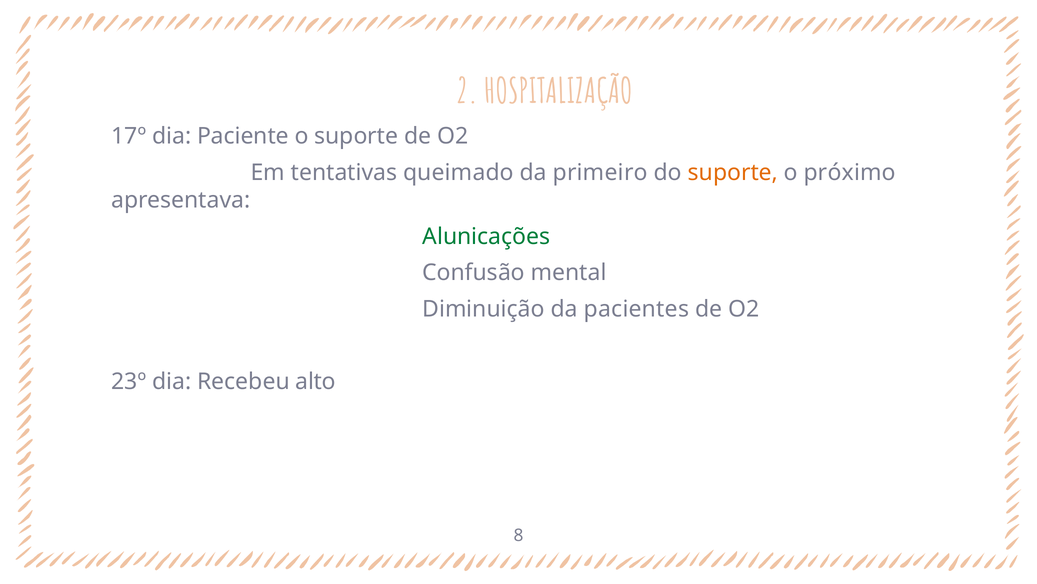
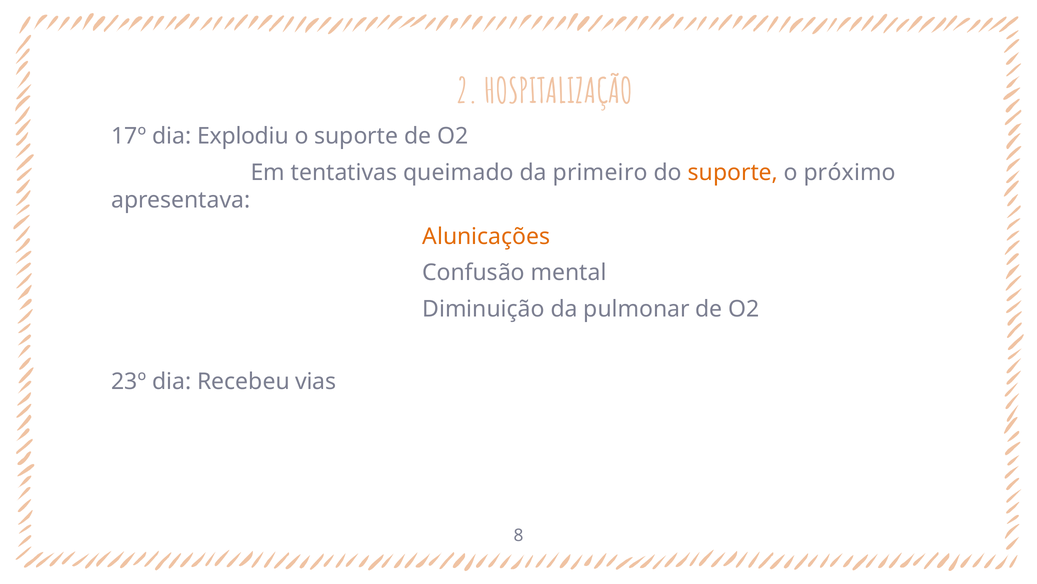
Paciente: Paciente -> Explodiu (243, 136)
Alunicações colour: green -> orange (486, 236)
pacientes: pacientes -> pulmonar (637, 309)
alto: alto -> vias (316, 381)
